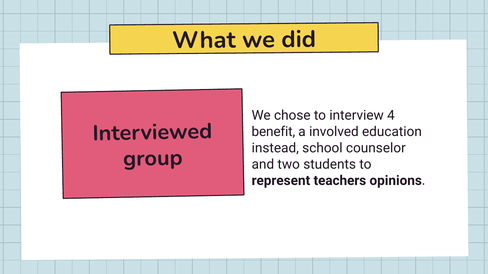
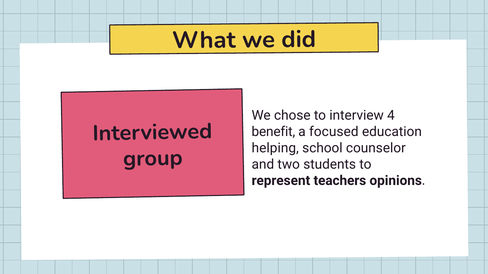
involved: involved -> focused (334, 132)
instead: instead -> helping (275, 148)
